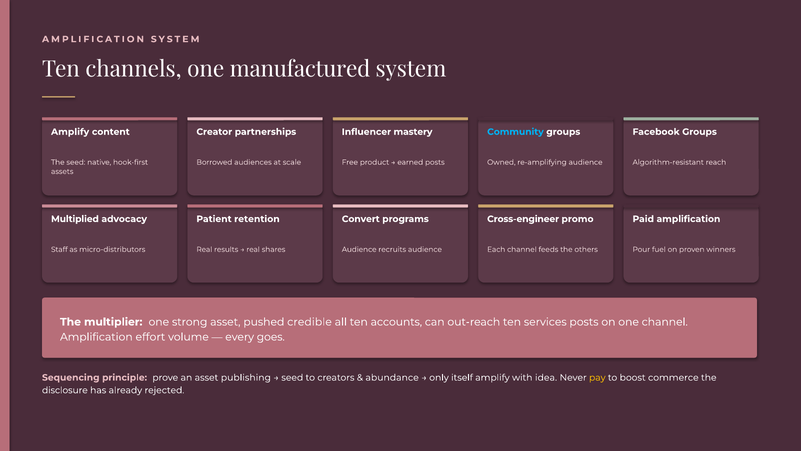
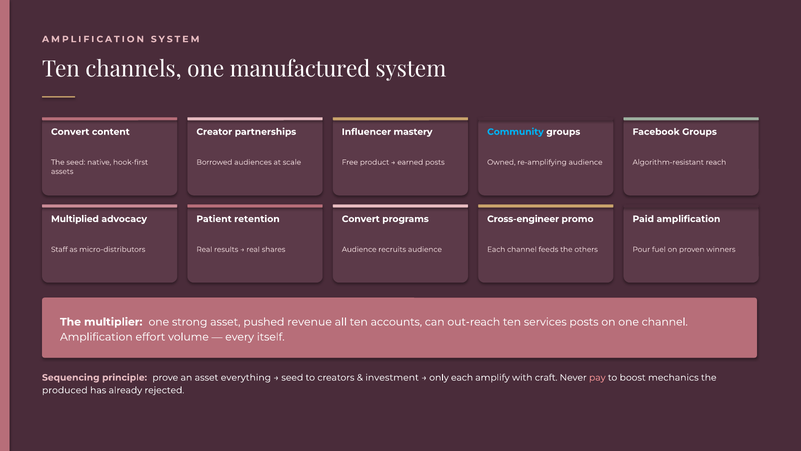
Amplify: Amplify -> Convert (70, 132)
credible: credible -> revenue (310, 322)
goes: goes -> itself (271, 337)
publishing: publishing -> everything (246, 377)
abundance: abundance -> investment (392, 377)
only itself: itself -> each (462, 377)
idea: idea -> craft (546, 377)
pay colour: yellow -> pink (597, 377)
commerce: commerce -> mechanics (673, 377)
disclosure: disclosure -> produced (65, 390)
